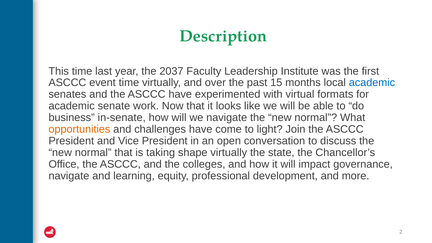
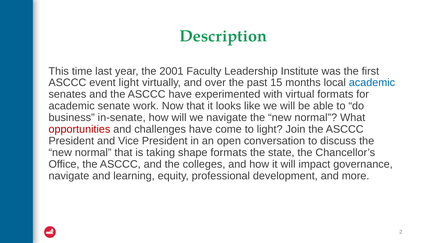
2037: 2037 -> 2001 (171, 71)
event time: time -> light (129, 83)
opportunities colour: orange -> red (79, 129)
shape virtually: virtually -> formats (229, 153)
